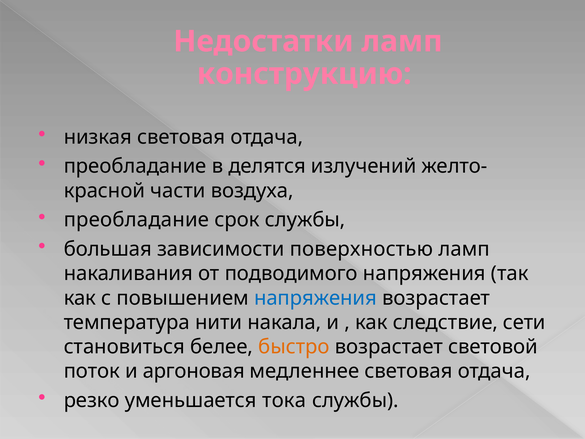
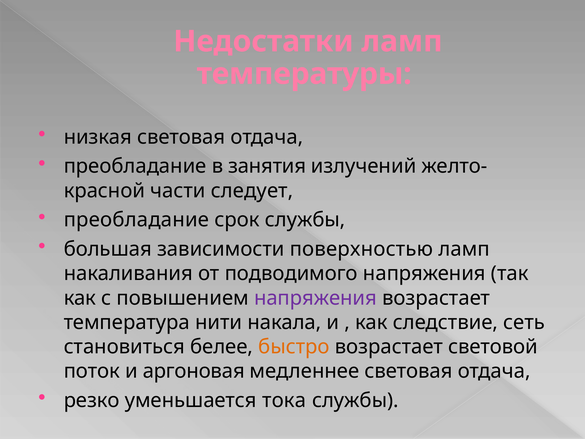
конструкцию: конструкцию -> температуры (304, 74)
делятся: делятся -> занятия (267, 166)
воздуха: воздуха -> следует (252, 191)
напряжения colour: blue -> purple (315, 298)
сети: сети -> сеть (524, 322)
